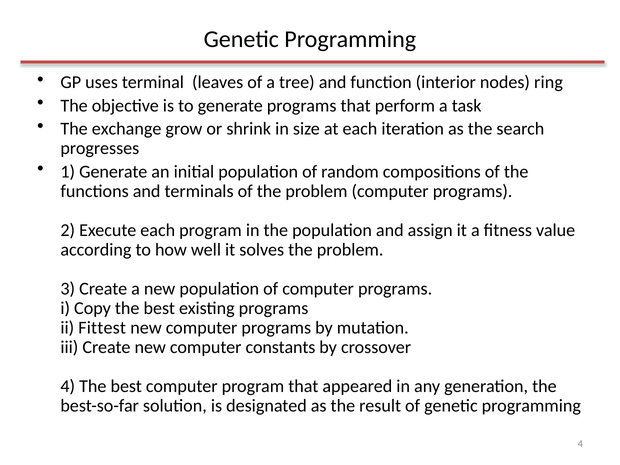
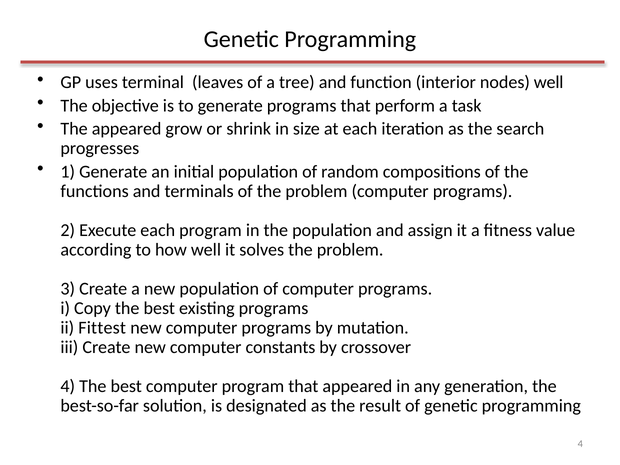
nodes ring: ring -> well (549, 82)
The exchange: exchange -> appeared (127, 129)
